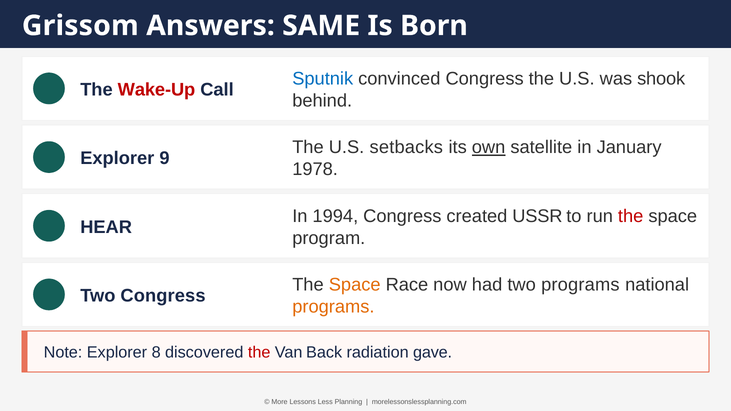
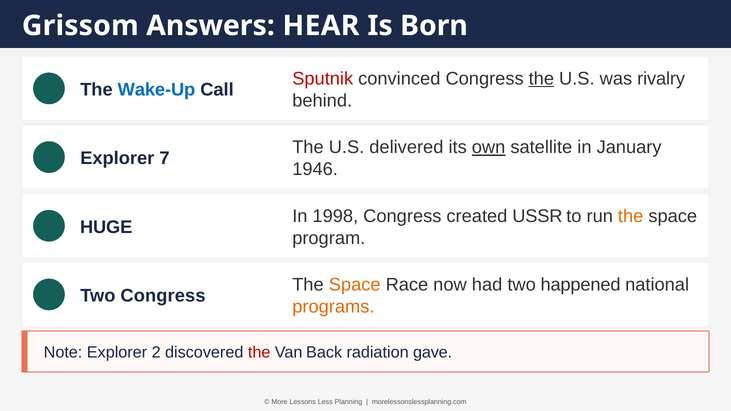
SAME: SAME -> HEAR (321, 26)
Sputnik colour: blue -> red (323, 79)
the underline: none -> present (541, 79)
shook: shook -> rivalry (661, 79)
Wake-Up colour: red -> blue (157, 90)
setbacks: setbacks -> delivered (406, 147)
9: 9 -> 7 (164, 158)
1978: 1978 -> 1946 (315, 169)
1994: 1994 -> 1998 (335, 216)
the colour: red -> orange (631, 216)
HEAR: HEAR -> HUGE (106, 227)
two programs: programs -> happened (581, 285)
8: 8 -> 2 (156, 353)
